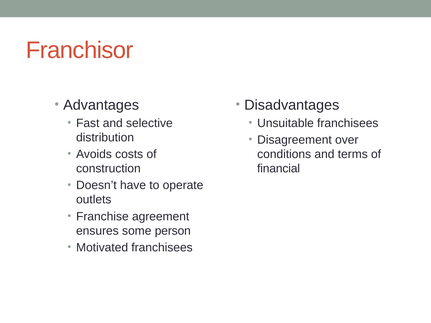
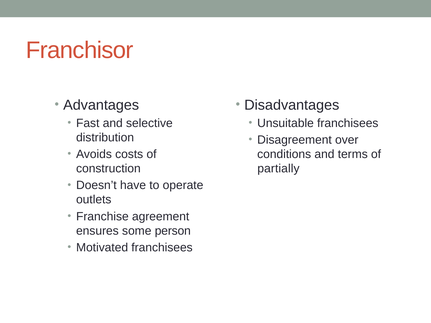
financial: financial -> partially (278, 169)
